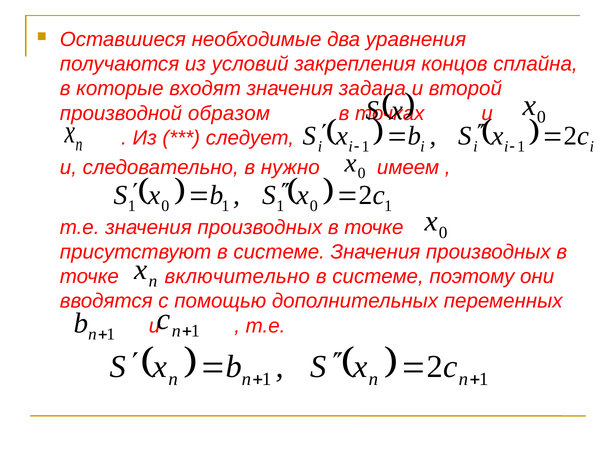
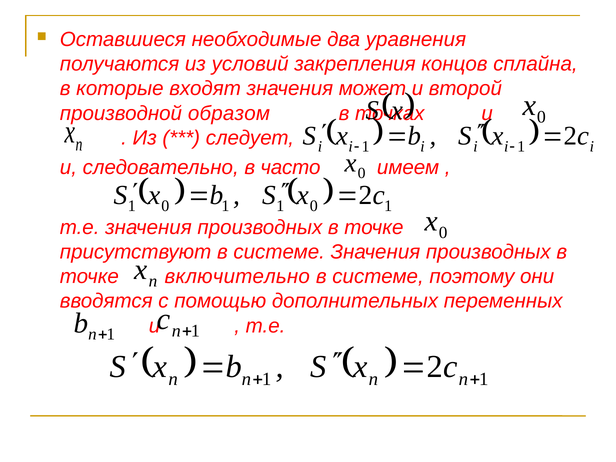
задана: задана -> может (373, 89)
нужно: нужно -> часто (290, 168)
